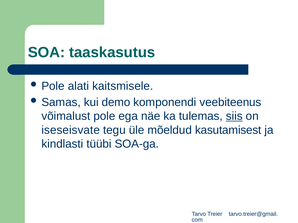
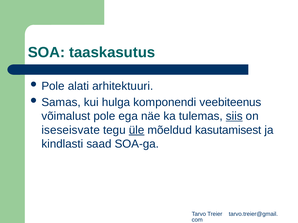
kaitsmisele: kaitsmisele -> arhitektuuri (123, 86)
demo: demo -> hulga (116, 102)
üle underline: none -> present (137, 130)
tüübi: tüübi -> saad (99, 144)
